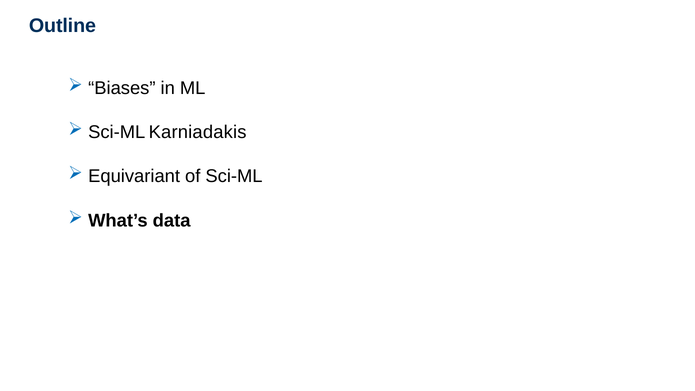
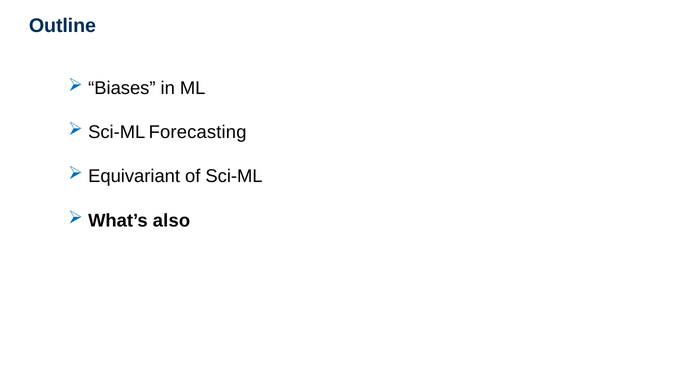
Karniadakis: Karniadakis -> Forecasting (198, 132)
data: data -> also (171, 221)
